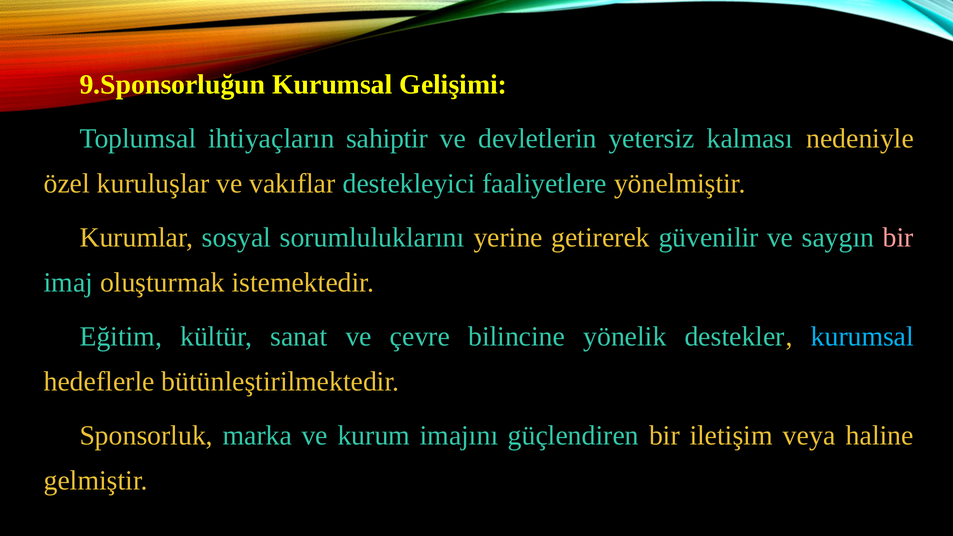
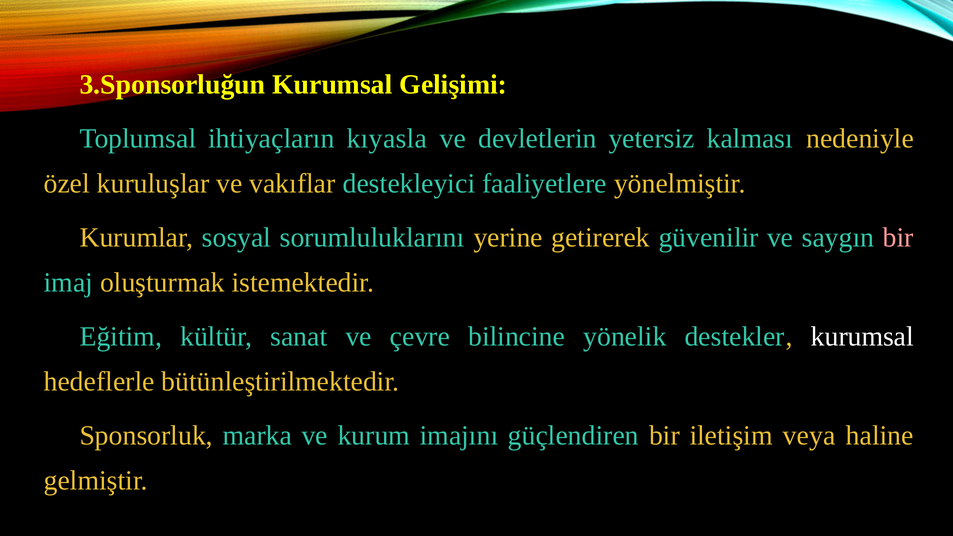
9.Sponsorluğun: 9.Sponsorluğun -> 3.Sponsorluğun (172, 85)
sahiptir: sahiptir -> kıyasla (387, 138)
kurumsal colour: light blue -> white (862, 337)
